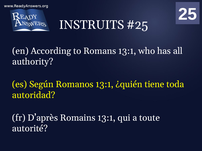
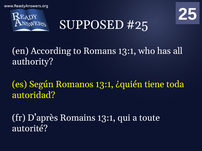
INSTRUITS: INSTRUITS -> SUPPOSED (92, 25)
